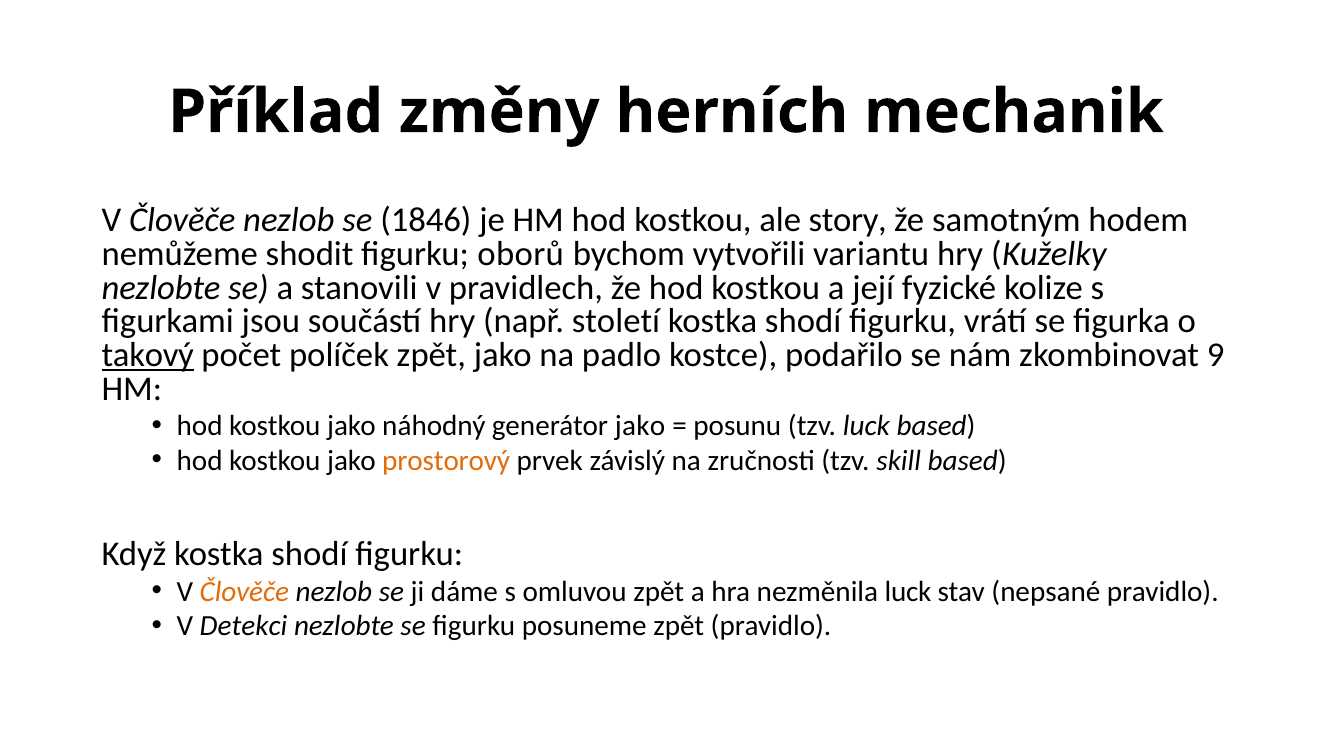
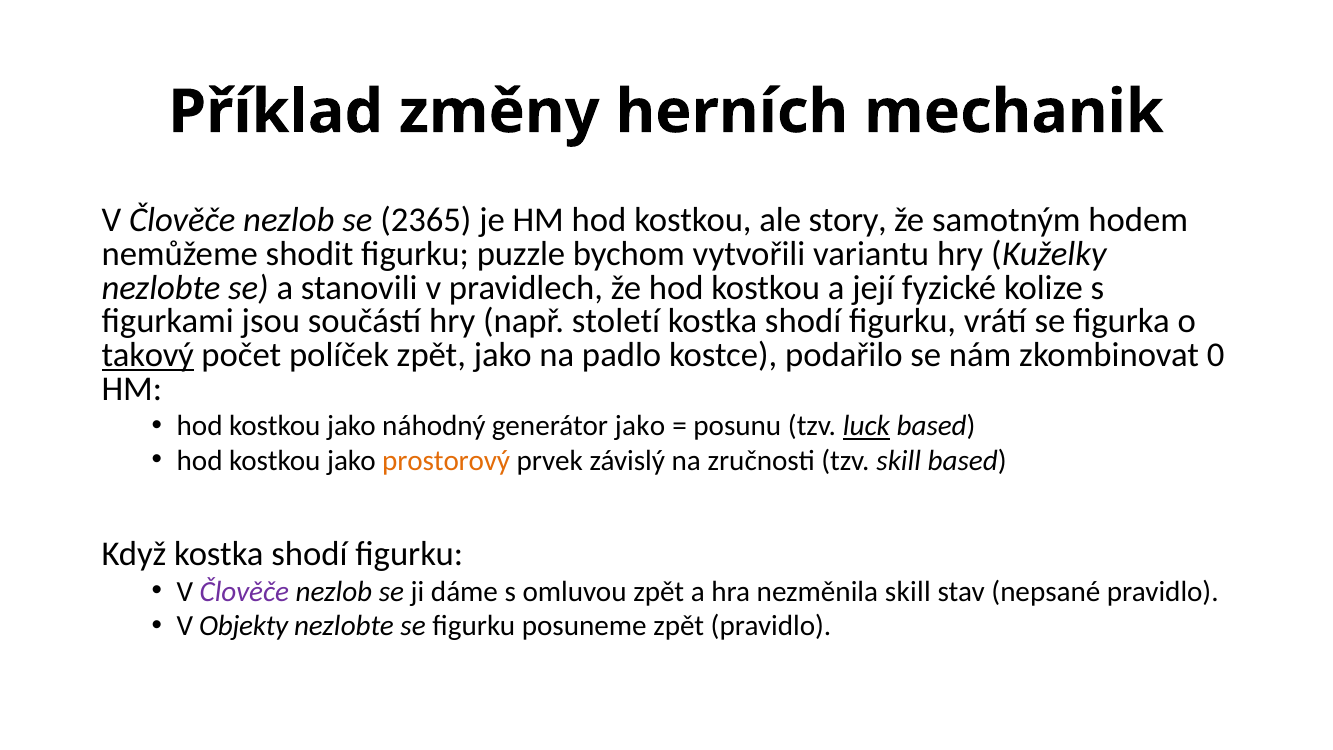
1846: 1846 -> 2365 (426, 220)
oborů: oborů -> puzzle (521, 254)
9: 9 -> 0 (1216, 355)
luck underline: none -> present (866, 426)
Člověče colour: orange -> purple (244, 592)
nezměnila luck: luck -> skill (908, 592)
Detekci: Detekci -> Objekty (244, 626)
